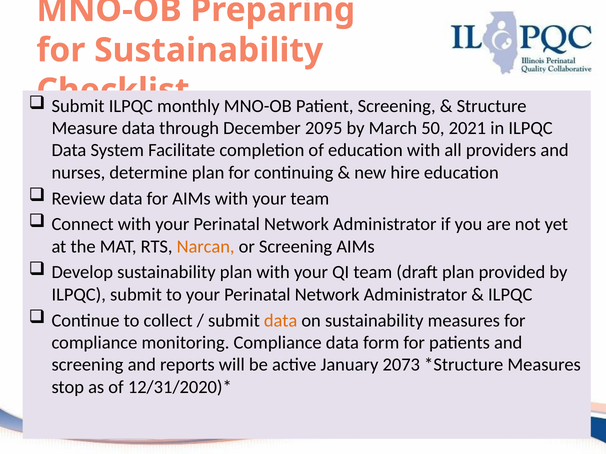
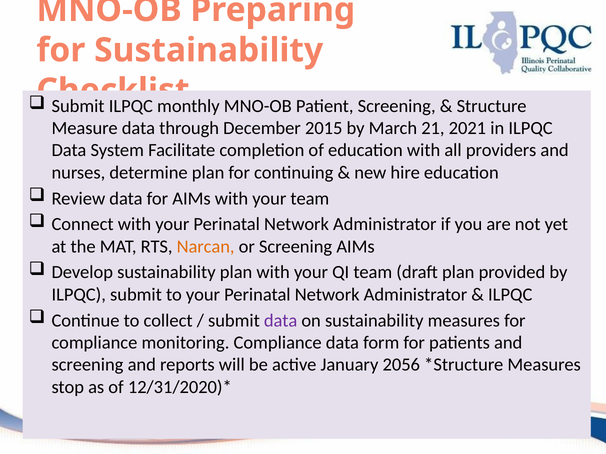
2095: 2095 -> 2015 (324, 128)
50: 50 -> 21 (433, 128)
data colour: orange -> purple (281, 321)
2073: 2073 -> 2056 (401, 365)
